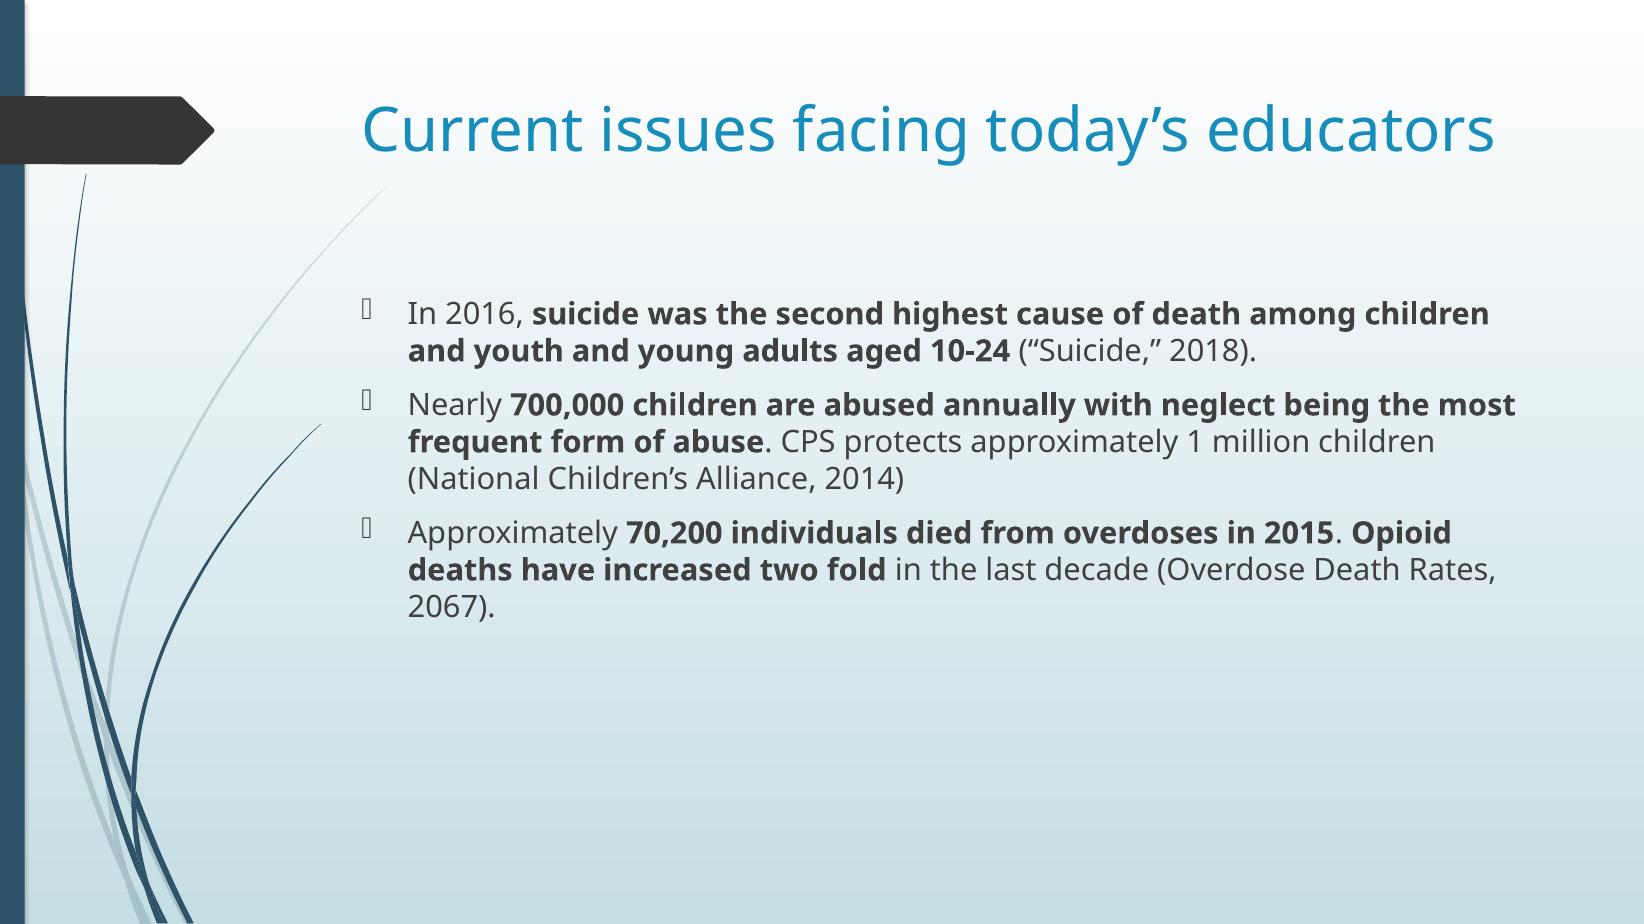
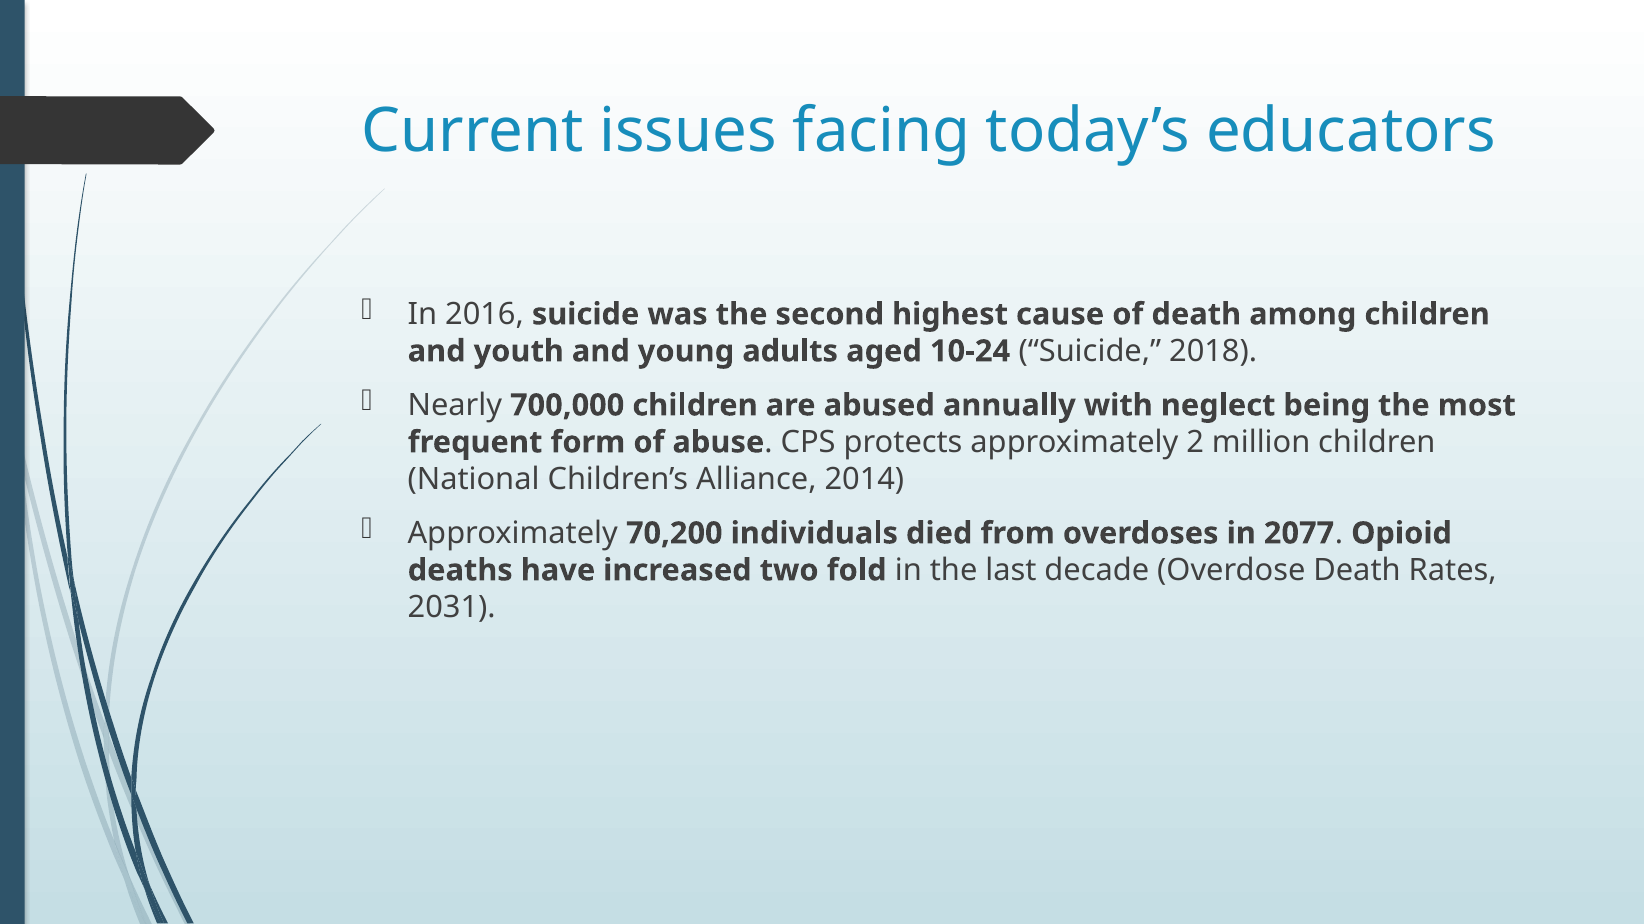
1: 1 -> 2 (1195, 443)
2015: 2015 -> 2077 (1299, 534)
2067: 2067 -> 2031 (452, 608)
